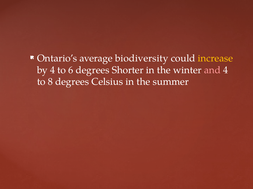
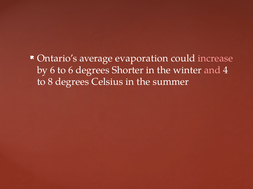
biodiversity: biodiversity -> evaporation (142, 58)
increase colour: yellow -> pink (215, 58)
by 4: 4 -> 6 (52, 70)
